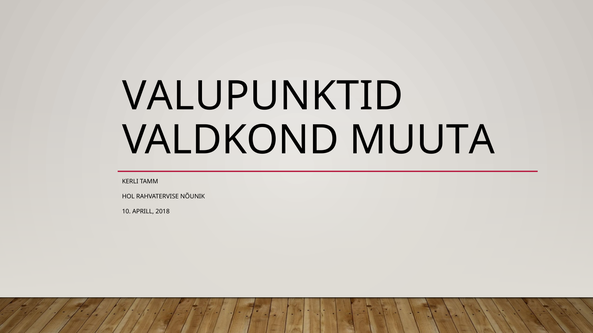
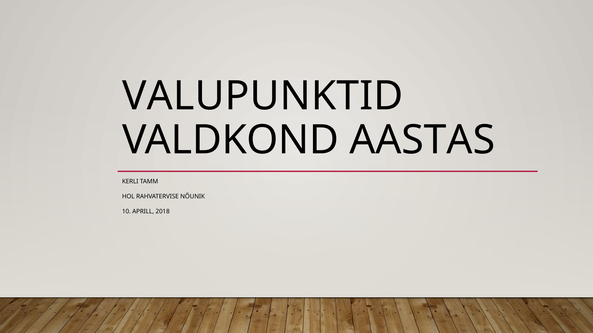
MUUTA: MUUTA -> AASTAS (422, 140)
